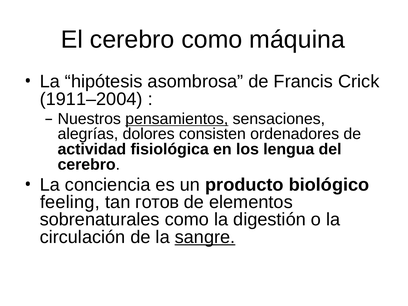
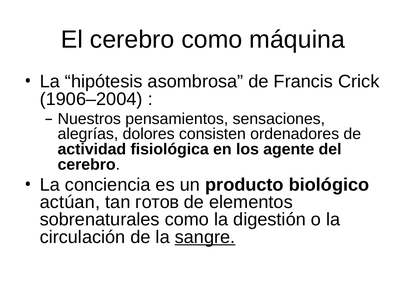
1911–2004: 1911–2004 -> 1906–2004 (91, 99)
pensamientos underline: present -> none (177, 119)
lengua: lengua -> agente (289, 149)
feeling: feeling -> actúan (70, 202)
